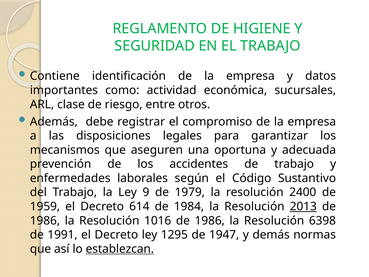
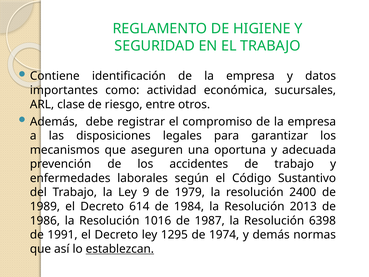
1959: 1959 -> 1989 (45, 206)
2013 underline: present -> none (303, 206)
1016 de 1986: 1986 -> 1987 (210, 220)
1947: 1947 -> 1974 (224, 235)
